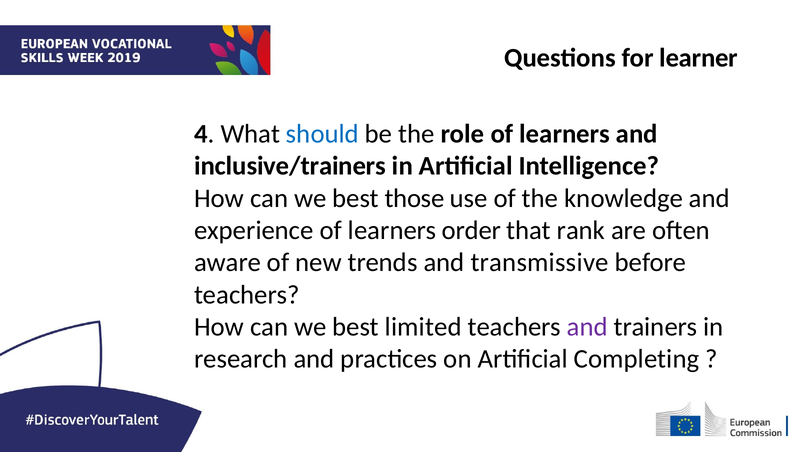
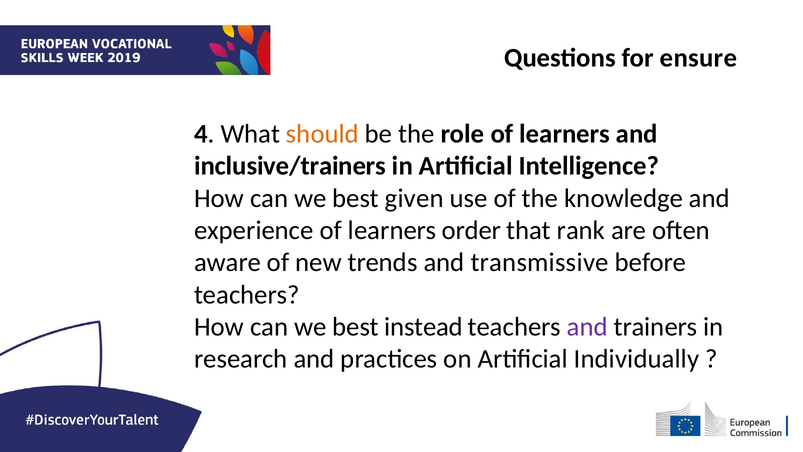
learner: learner -> ensure (698, 58)
should colour: blue -> orange (322, 134)
those: those -> given (414, 198)
limited: limited -> instead (424, 327)
Completing: Completing -> Individually (637, 359)
